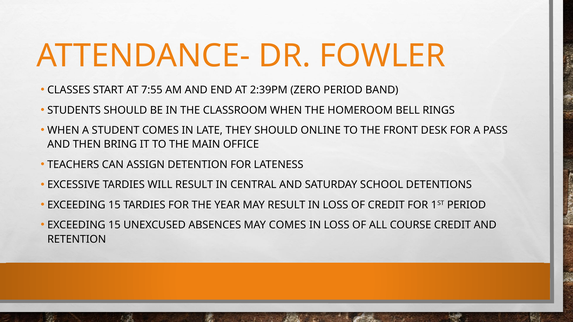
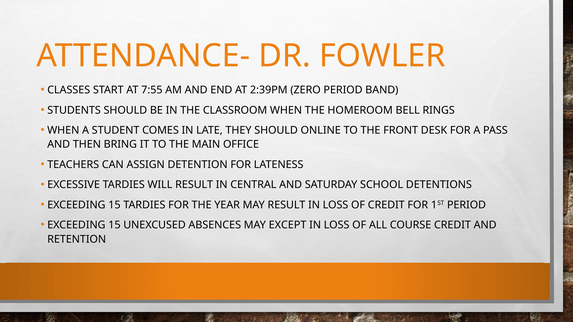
MAY COMES: COMES -> EXCEPT (288, 225)
